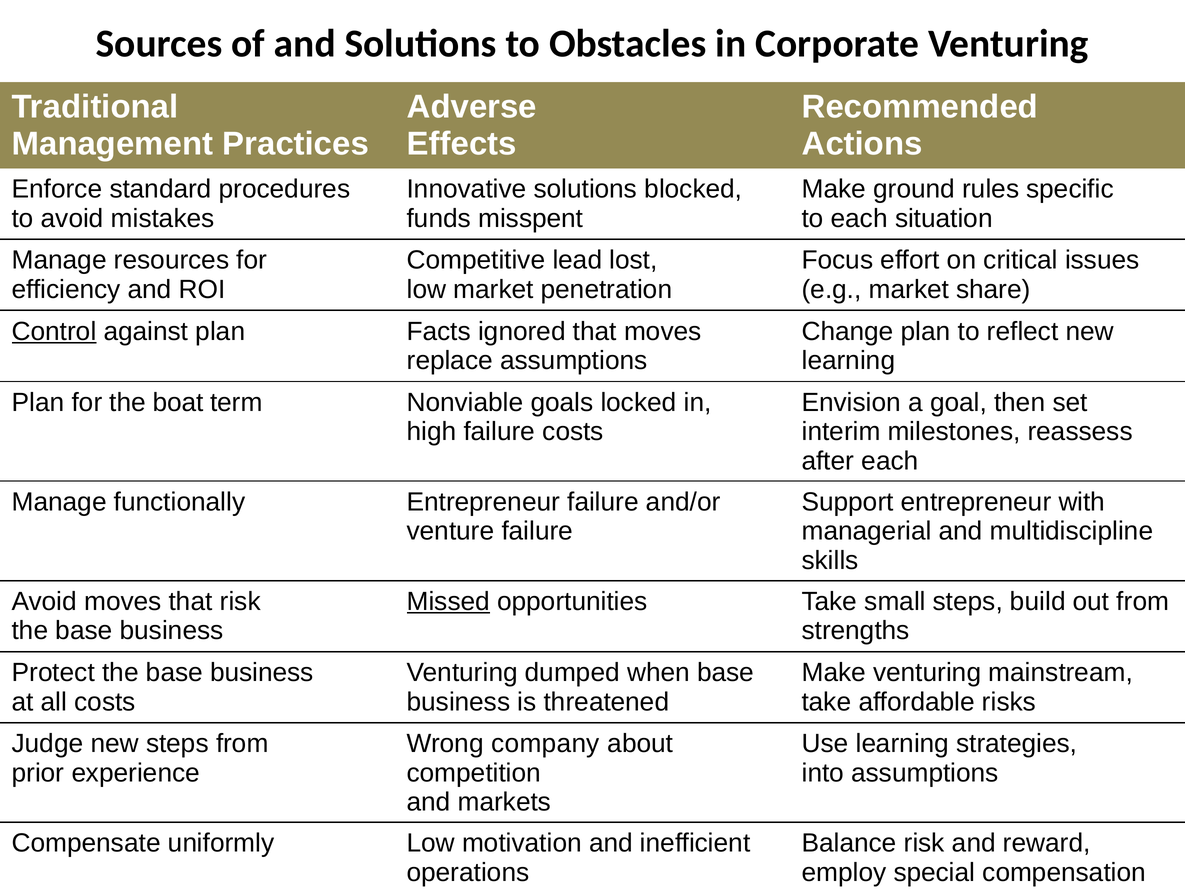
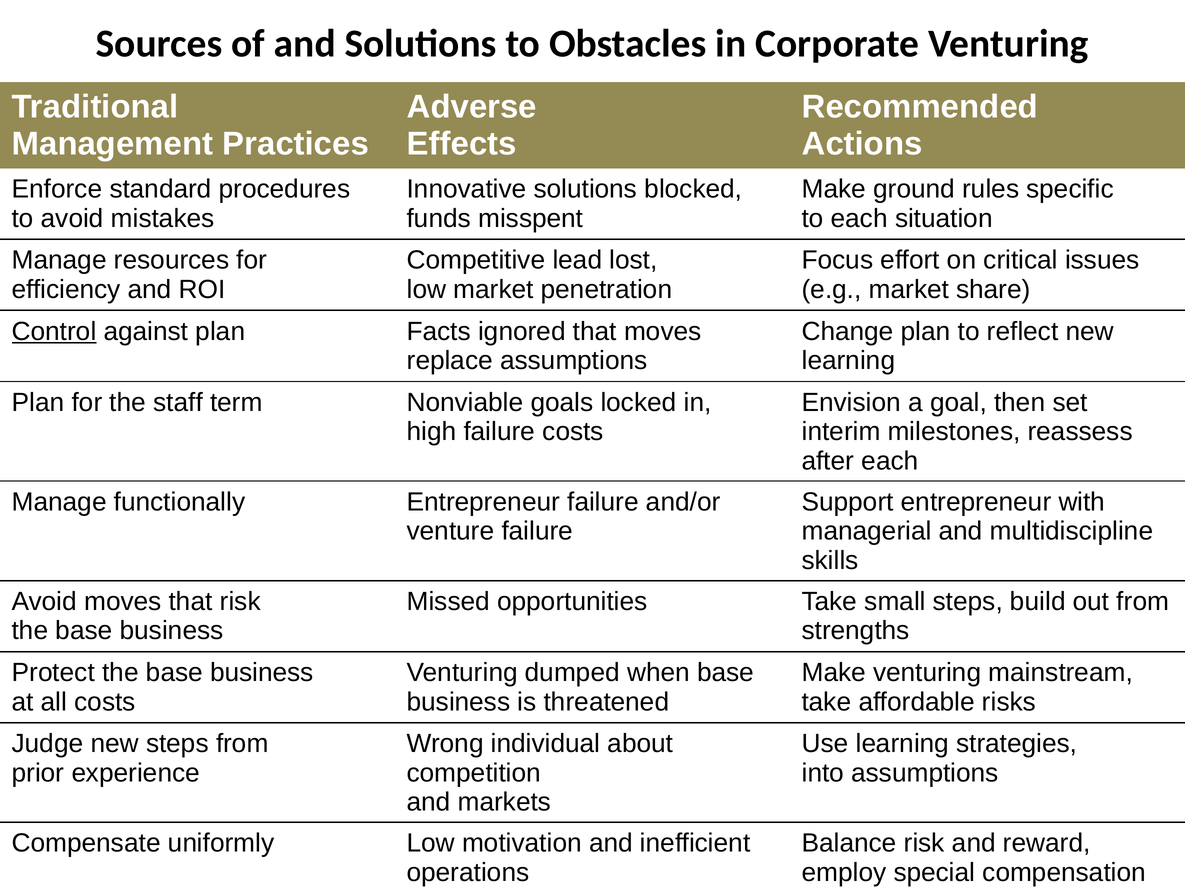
the boat: boat -> staff (178, 402)
Missed underline: present -> none (448, 601)
company: company -> individual (546, 743)
